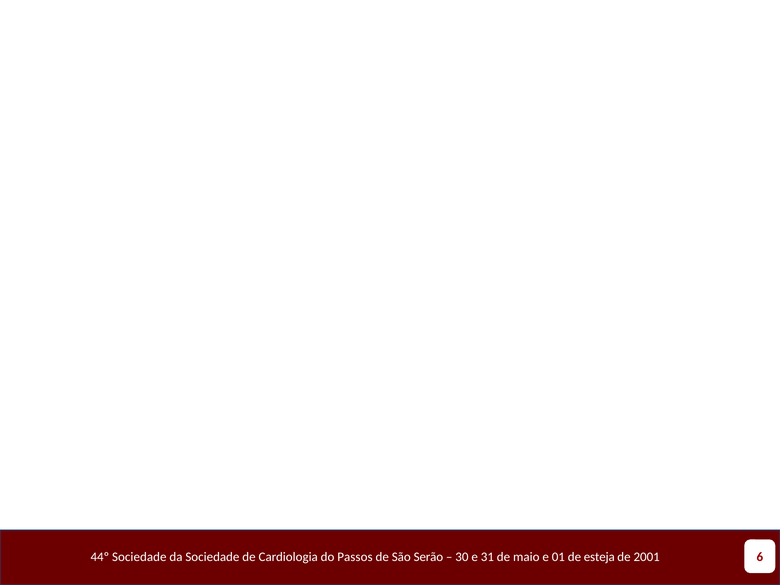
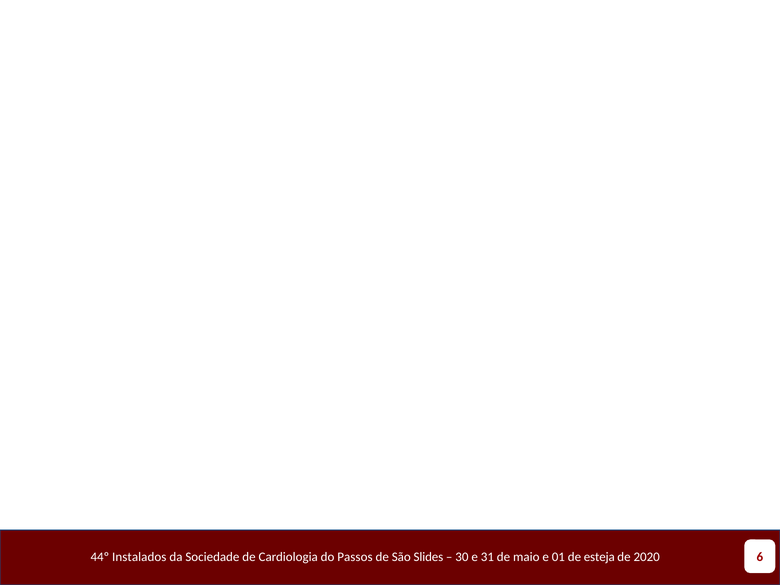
44º Sociedade: Sociedade -> Instalados (139, 557)
Serão: Serão -> Slides (428, 557)
2001: 2001 -> 2020 (647, 557)
